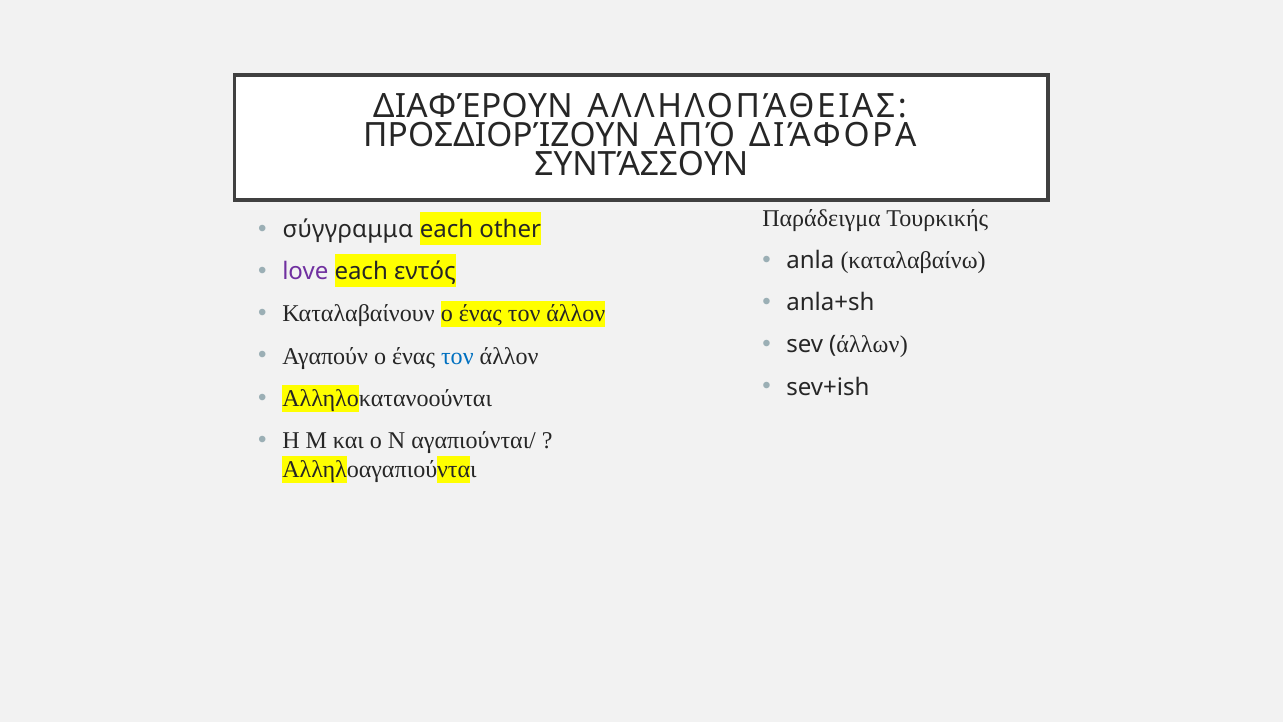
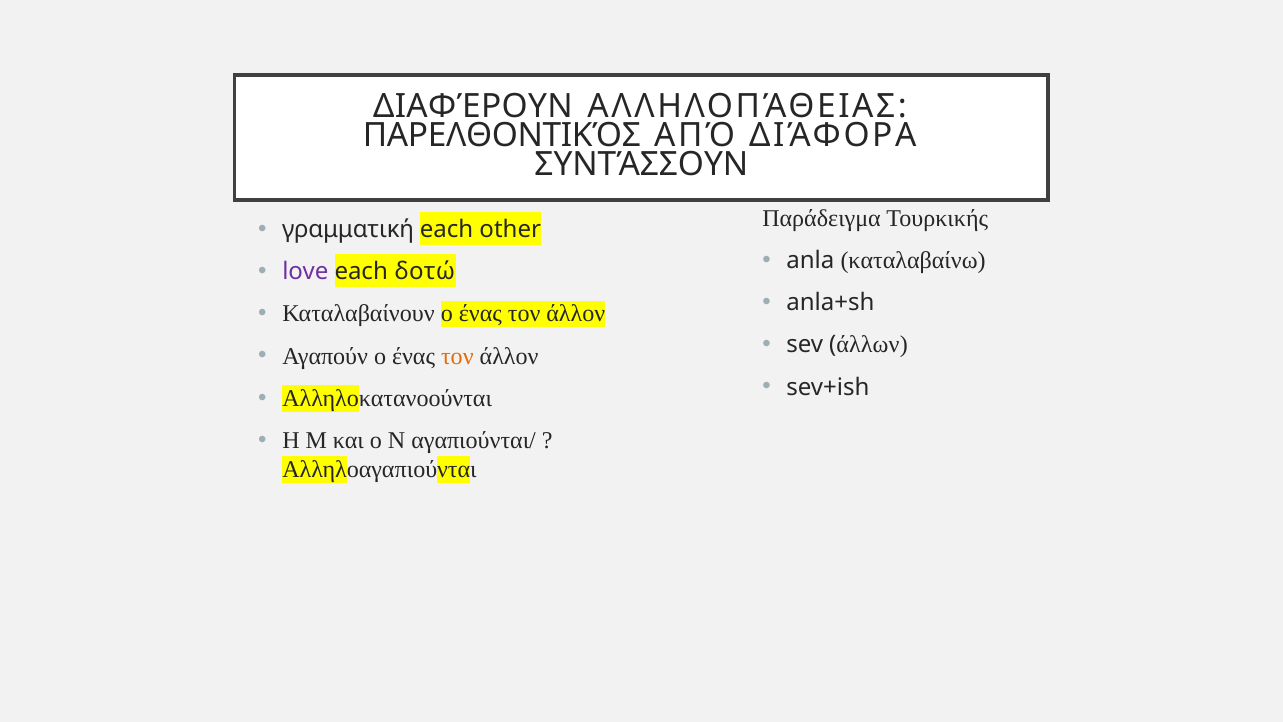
ΠΡΟΣΔΙΟΡΊΖΟΥΝ: ΠΡΟΣΔΙΟΡΊΖΟΥΝ -> ΠΑΡΕΛΘΟΝΤΙΚΌΣ (502, 135)
σύγγραμμα: σύγγραμμα -> γραμματική (348, 229)
εντός: εντός -> δοτώ (425, 272)
τον colour: blue -> orange (457, 356)
